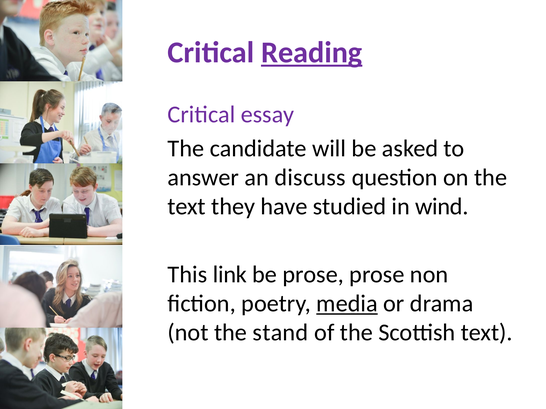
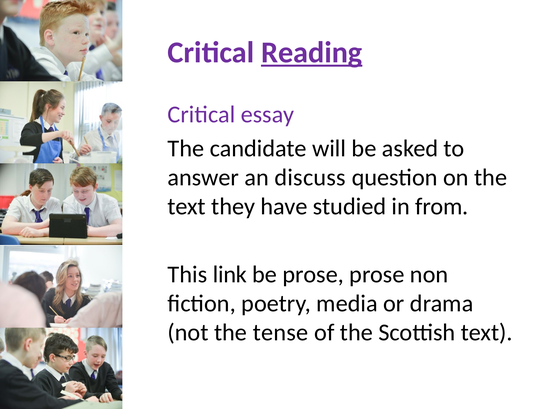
wind: wind -> from (442, 207)
media underline: present -> none (347, 304)
stand: stand -> tense (280, 333)
